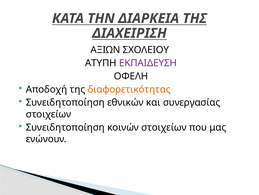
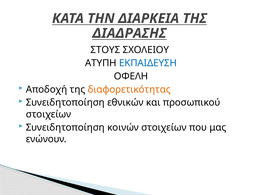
ΔΙΑΧΕΙΡΙΣΗ: ΔΙΑΧΕΙΡΙΣΗ -> ΔΙΑΔΡΑΣΗΣ (129, 33)
ΑΞΙΩΝ: ΑΞΙΩΝ -> ΣΤΟΥΣ (105, 50)
ΕΚΠΑΙΔΕΥΣΗ colour: purple -> blue (148, 63)
συνεργασίας: συνεργασίας -> προσωπικού (192, 102)
